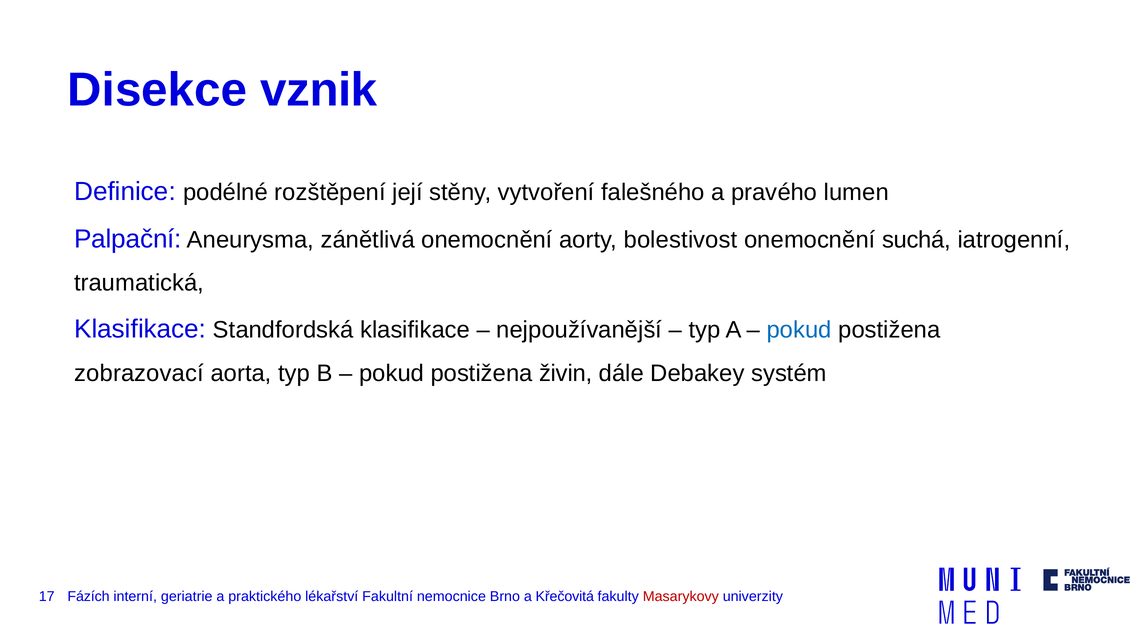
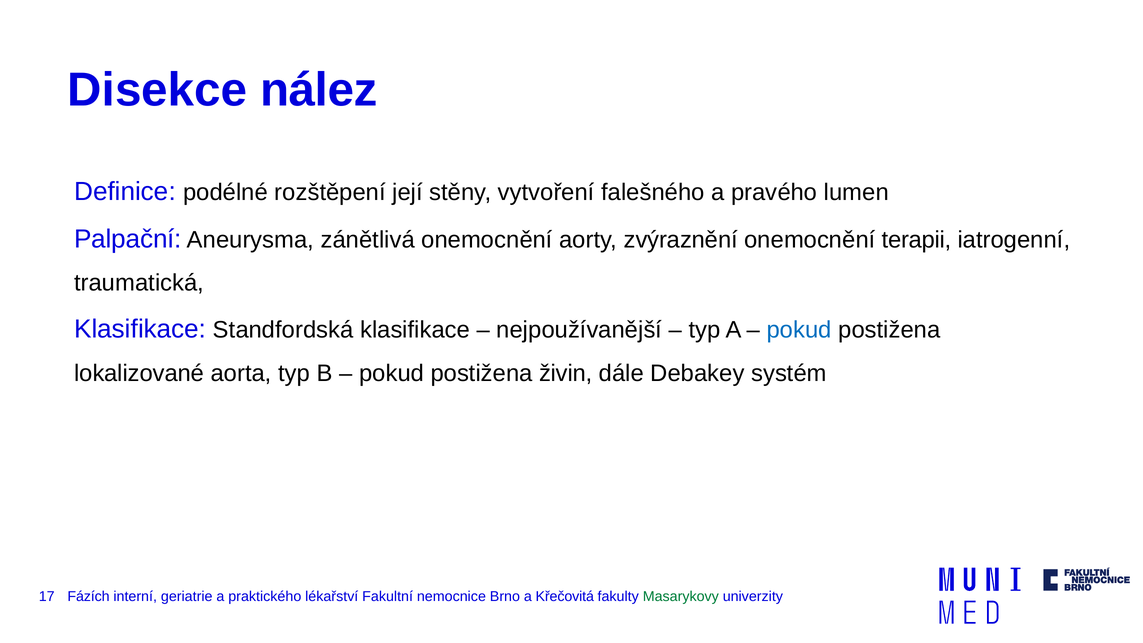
vznik: vznik -> nález (319, 90)
bolestivost: bolestivost -> zvýraznění (681, 240)
suchá: suchá -> terapii (917, 240)
zobrazovací: zobrazovací -> lokalizované (139, 373)
Masarykovy colour: red -> green (681, 597)
